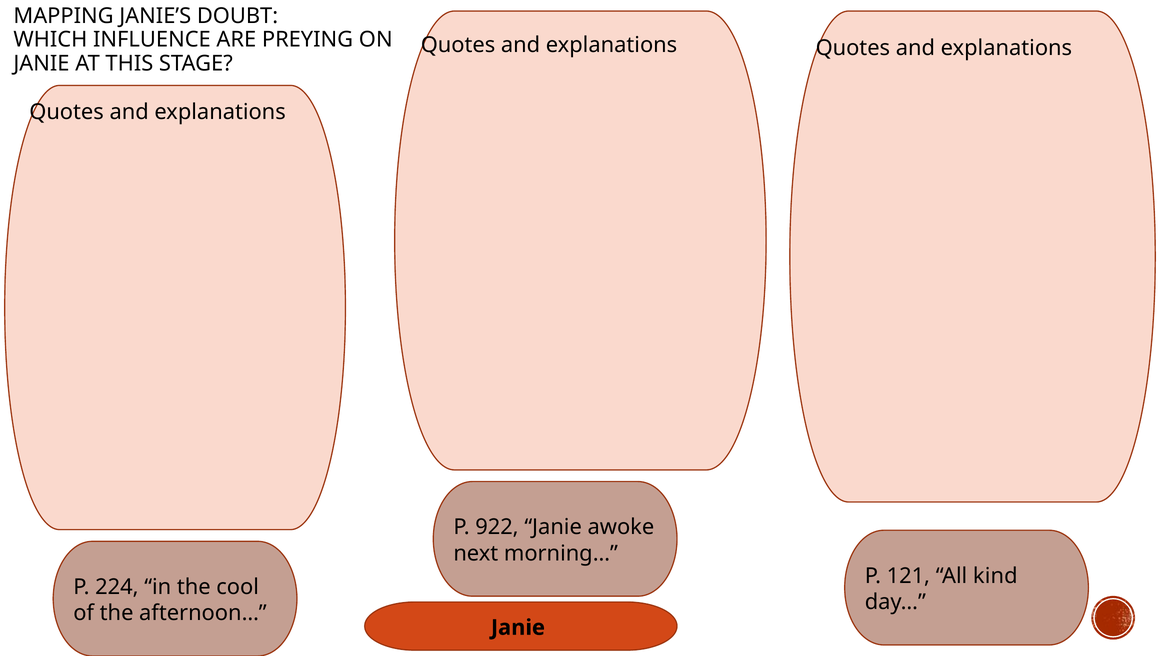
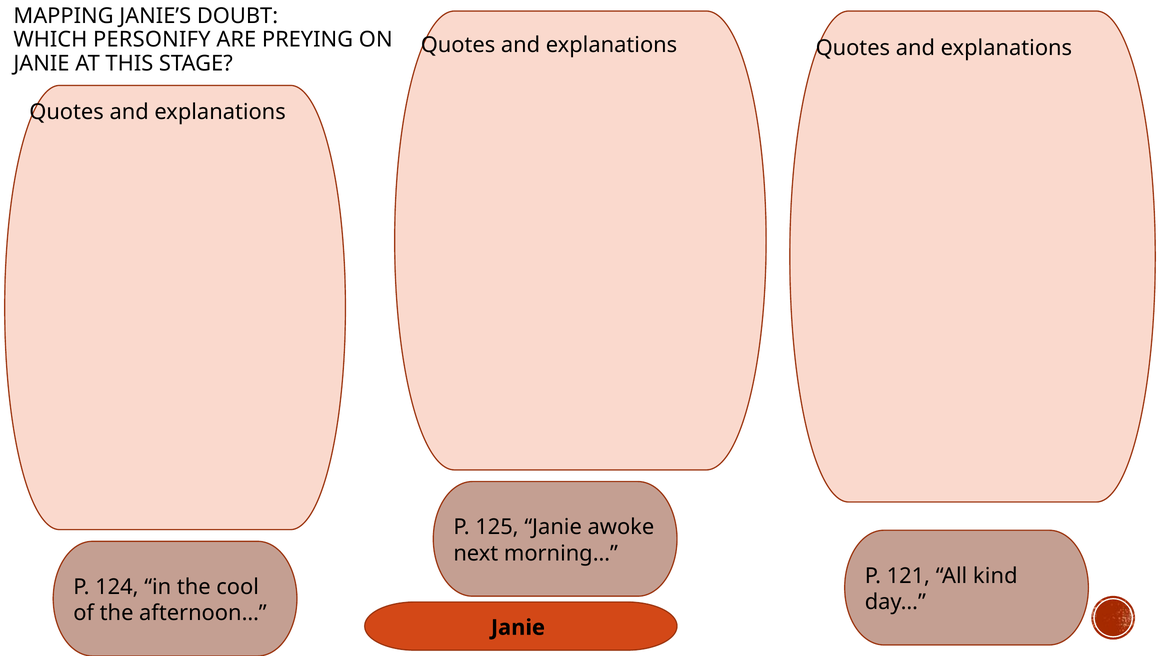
INFLUENCE: INFLUENCE -> PERSONIFY (152, 40)
922: 922 -> 125 (497, 528)
224: 224 -> 124 (117, 587)
